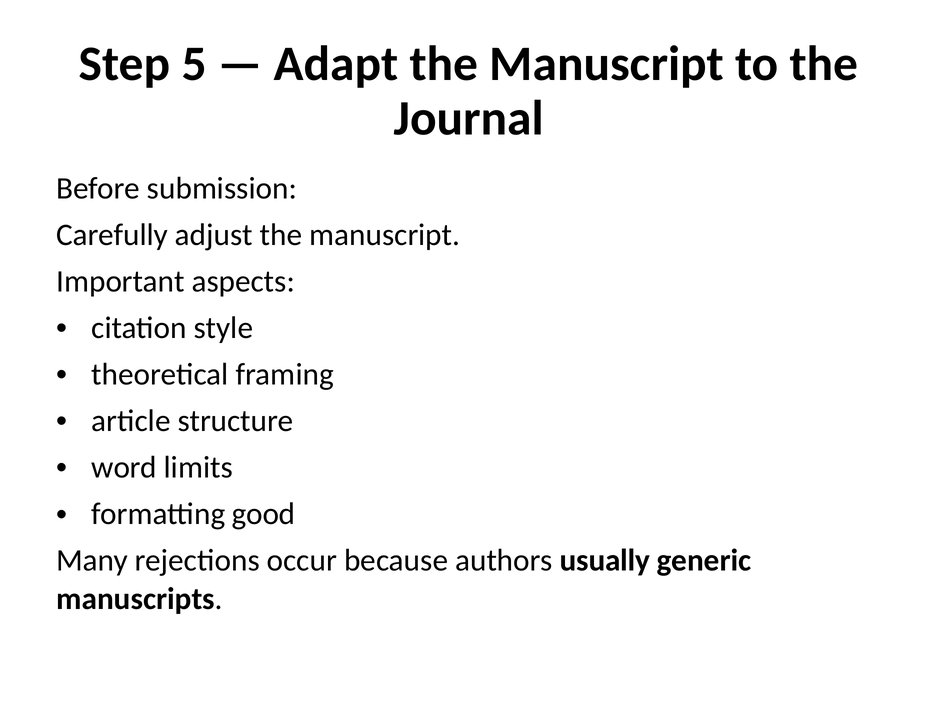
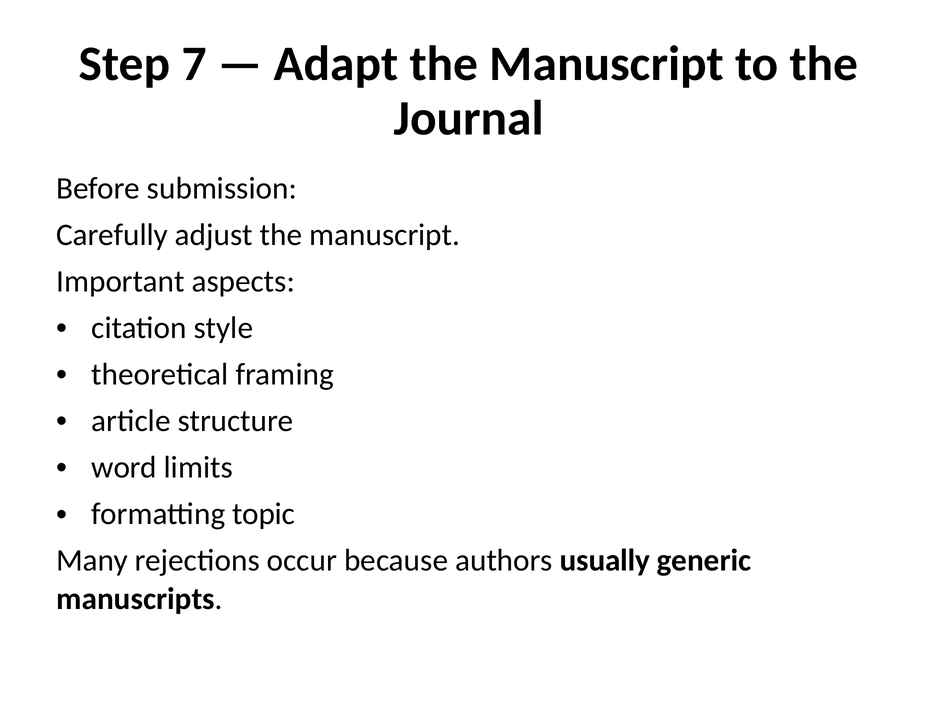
5: 5 -> 7 (194, 64)
good: good -> topic (264, 514)
